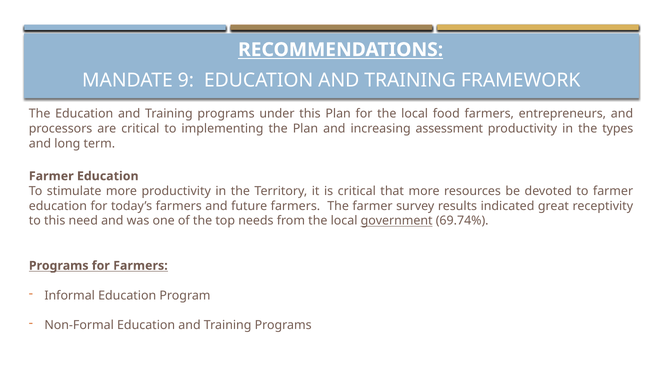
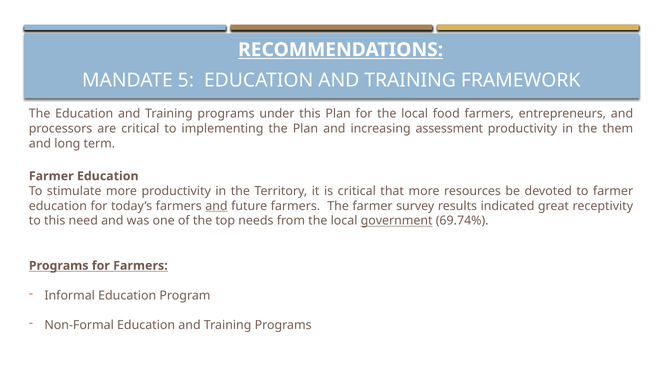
9: 9 -> 5 (186, 81)
types: types -> them (618, 129)
and underline: none -> present (216, 206)
